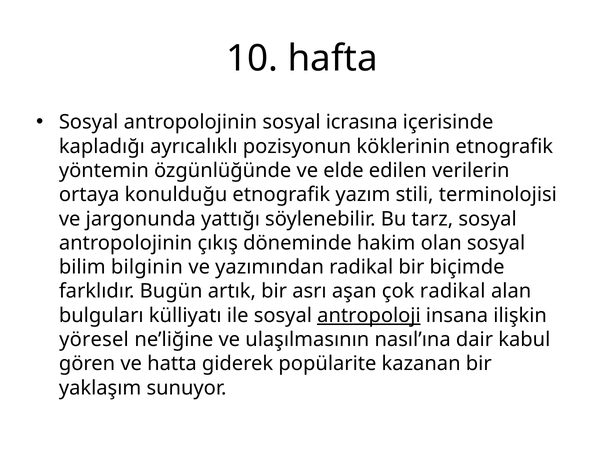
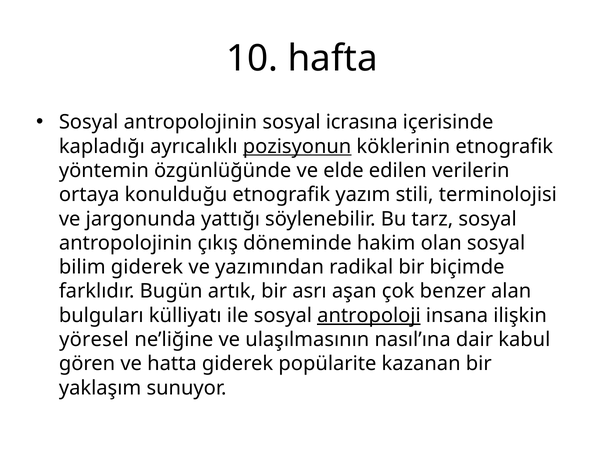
pozisyonun underline: none -> present (297, 146)
bilim bilginin: bilginin -> giderek (147, 267)
çok radikal: radikal -> benzer (453, 291)
